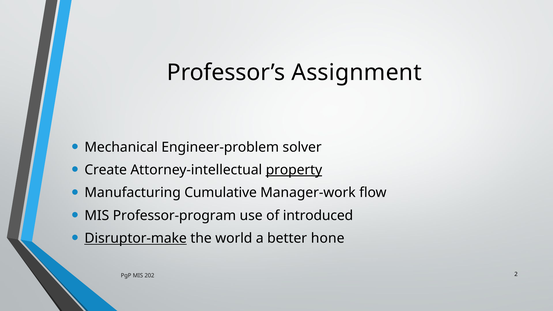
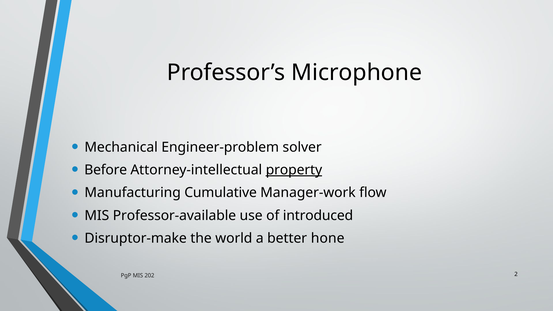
Assignment: Assignment -> Microphone (357, 72)
Create: Create -> Before (106, 170)
Professor-program: Professor-program -> Professor-available (174, 216)
Disruptor-make underline: present -> none (136, 238)
